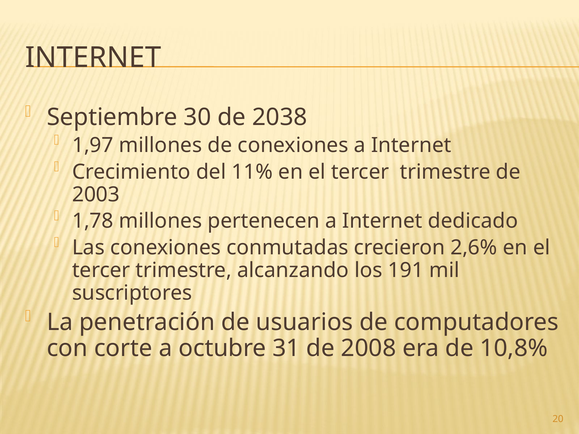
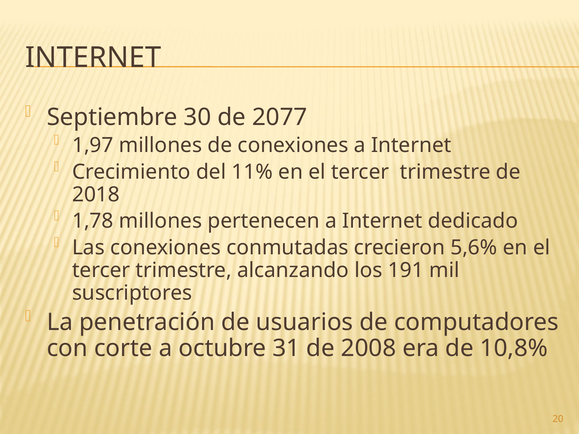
2038: 2038 -> 2077 (280, 117)
2003: 2003 -> 2018 (96, 195)
2,6%: 2,6% -> 5,6% (474, 248)
